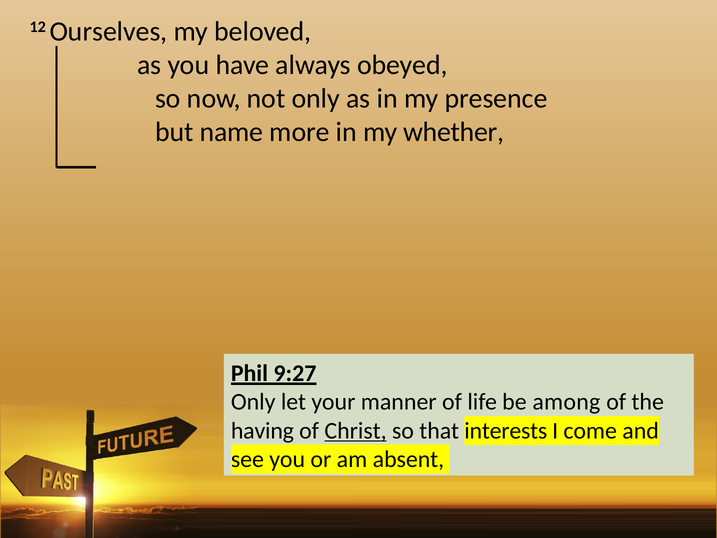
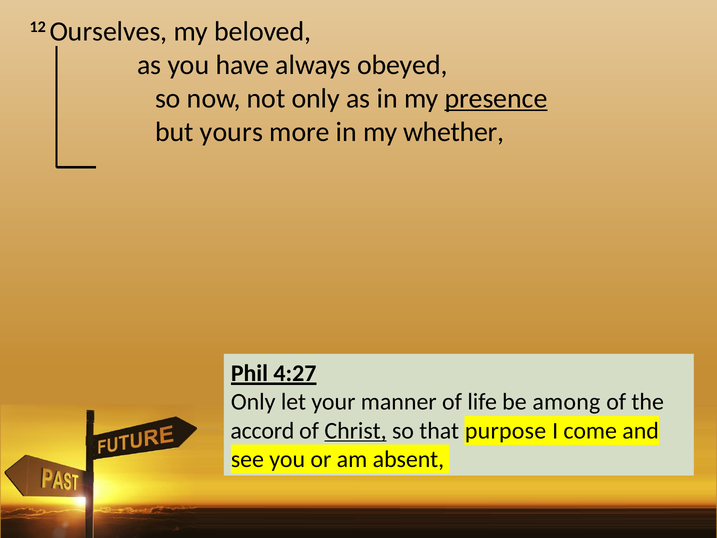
presence underline: none -> present (496, 98)
name: name -> yours (231, 132)
9:27: 9:27 -> 4:27 (295, 373)
having: having -> accord (262, 431)
interests: interests -> purpose (506, 431)
